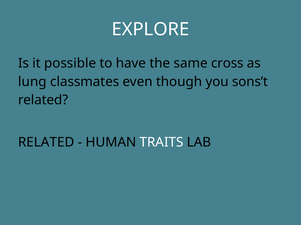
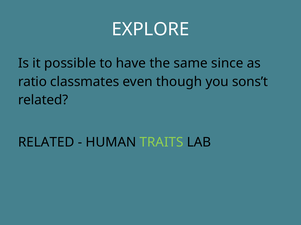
cross: cross -> since (227, 63)
lung: lung -> ratio (32, 82)
TRAITS colour: white -> light green (162, 143)
